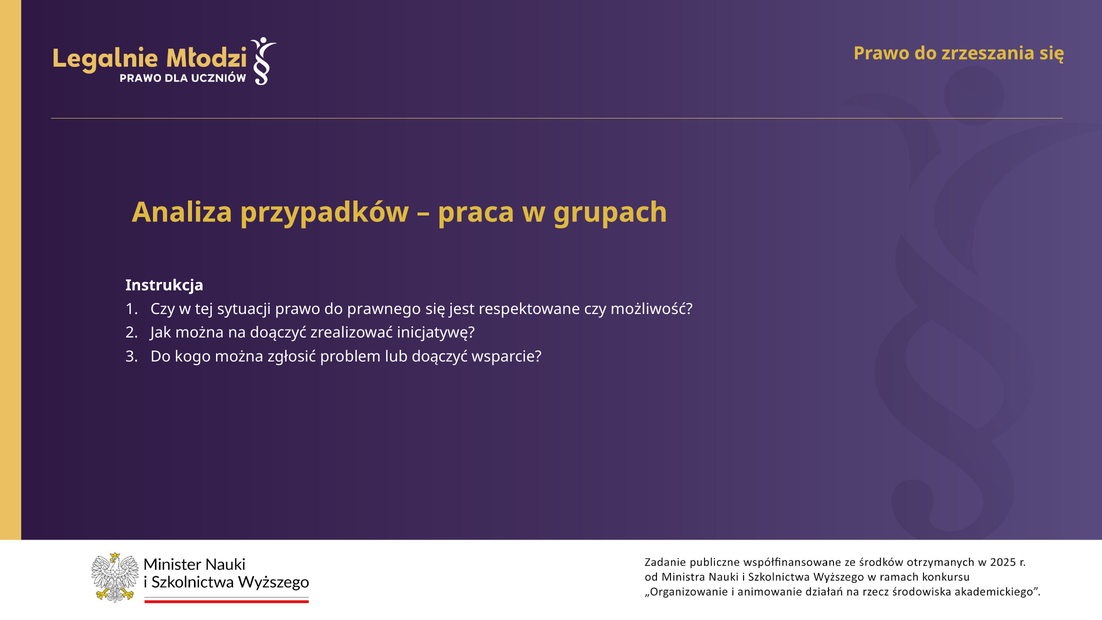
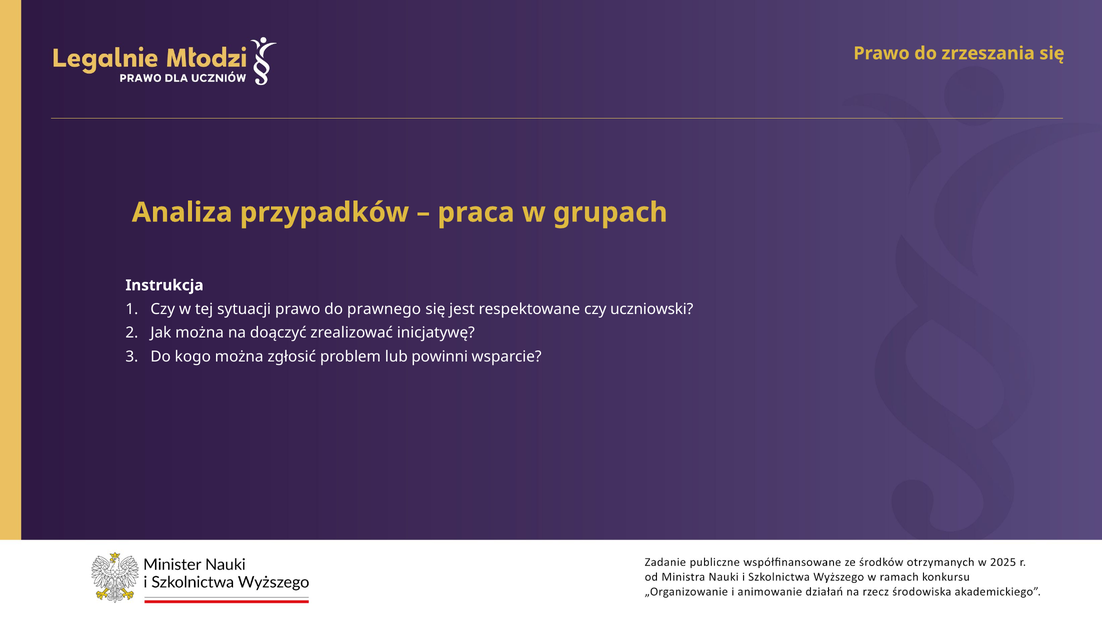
możliwość: możliwość -> uczniowski (652, 309)
lub doączyć: doączyć -> powinni (440, 357)
